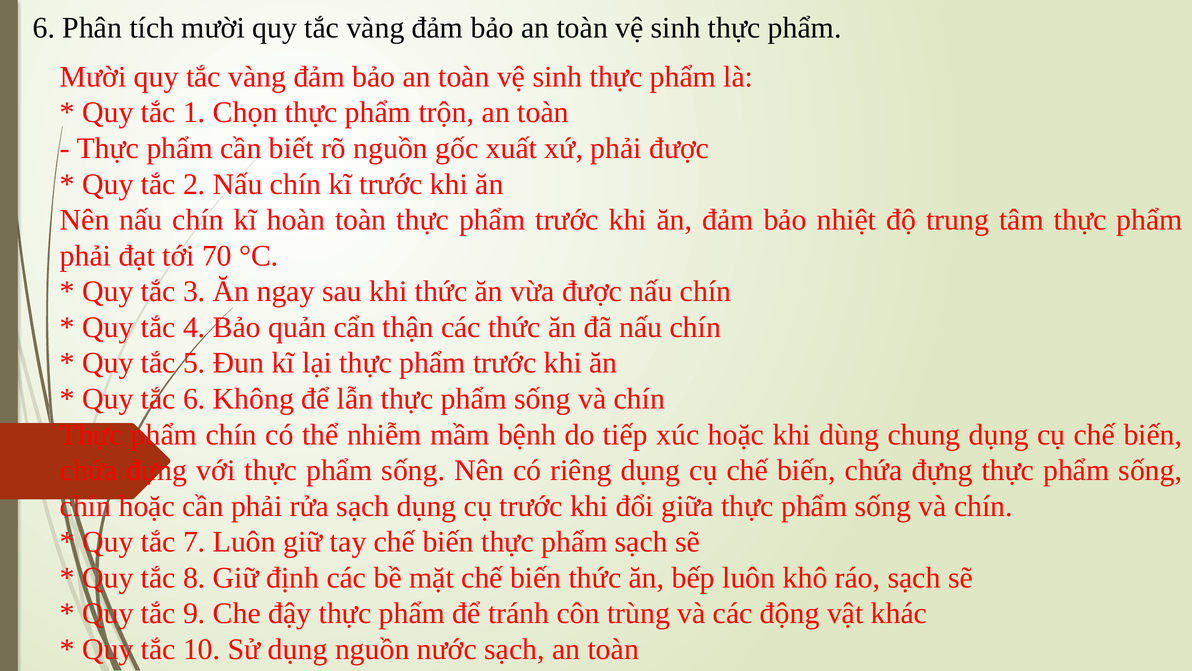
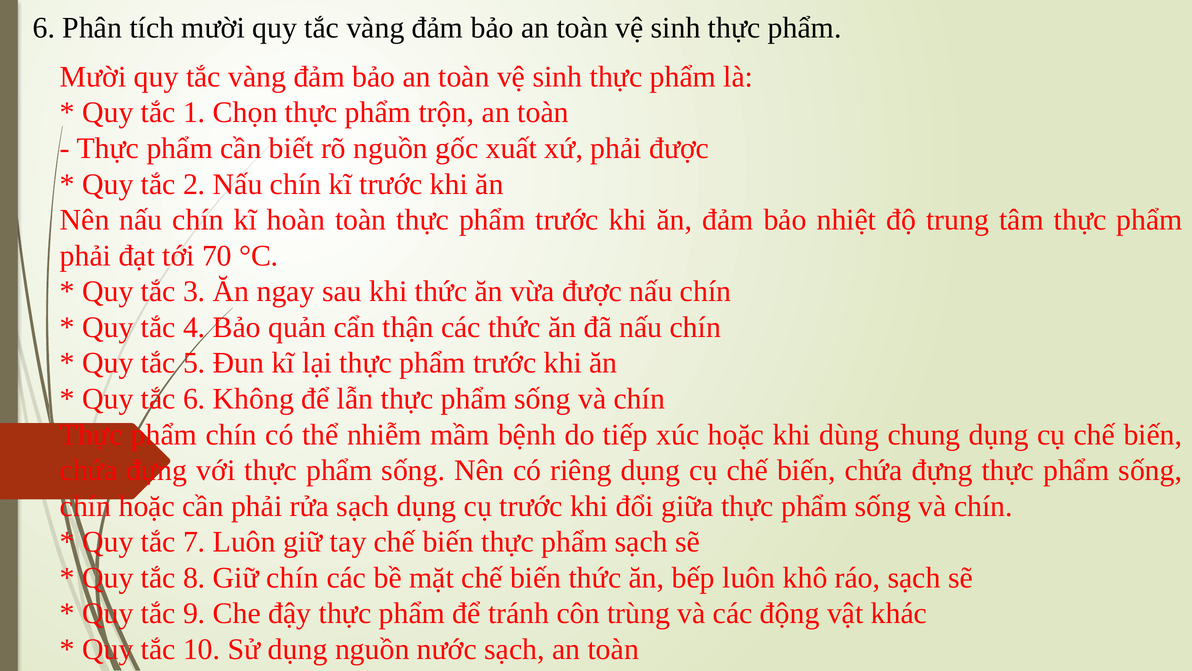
Giữ định: định -> chín (293, 577)
